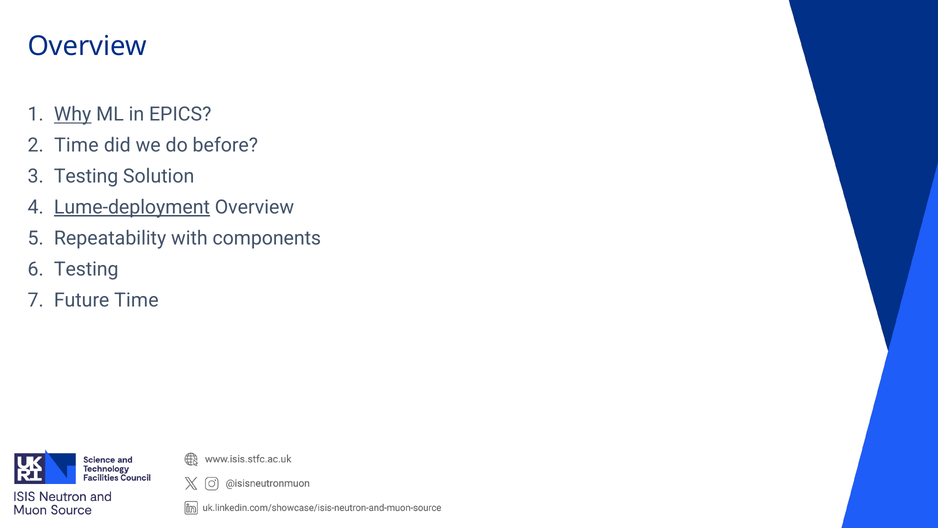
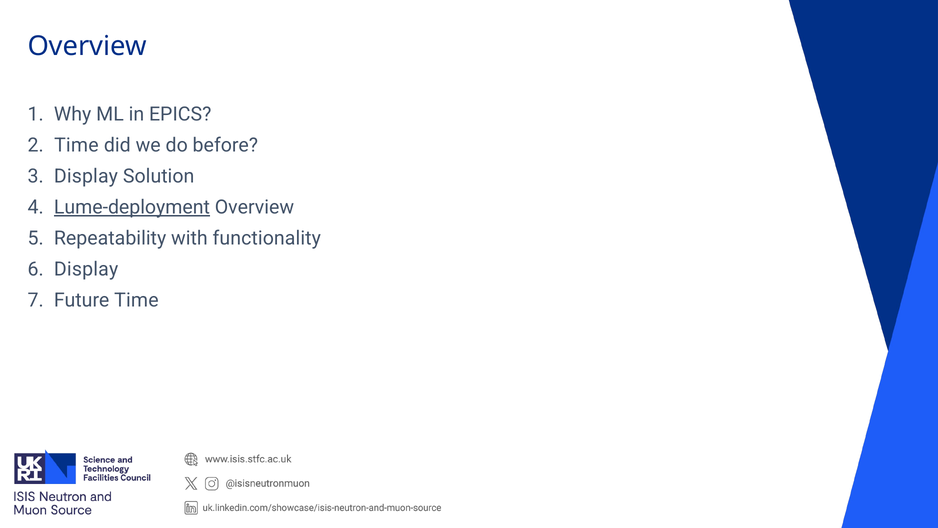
Why underline: present -> none (73, 114)
Testing: Testing -> Display (86, 176)
components: components -> functionality (267, 238)
Testing: Testing -> Display (86, 269)
